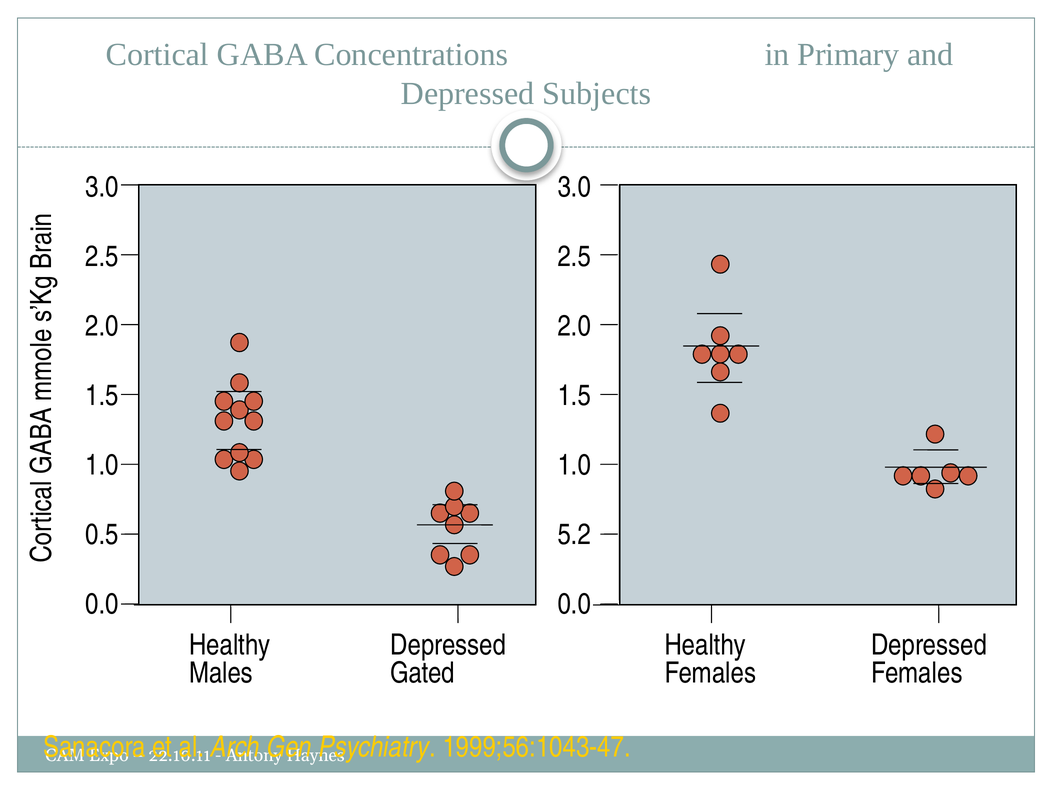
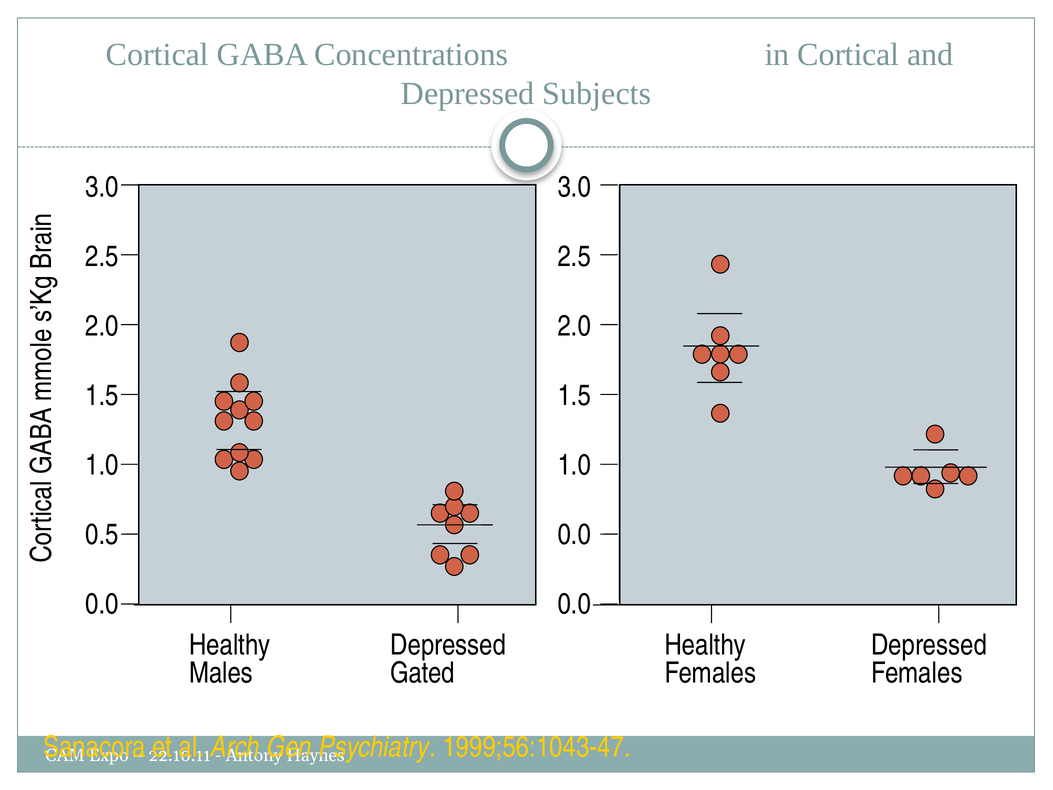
in Primary: Primary -> Cortical (848, 54)
5.2: 5.2 -> 0.0 (574, 534)
